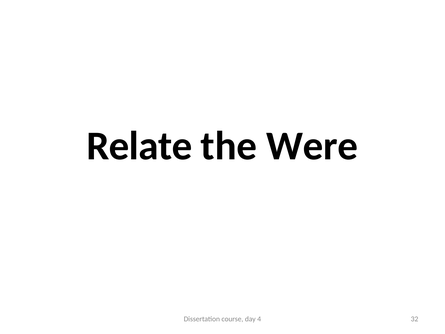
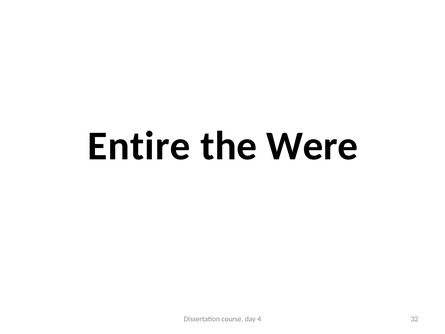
Relate: Relate -> Entire (139, 146)
